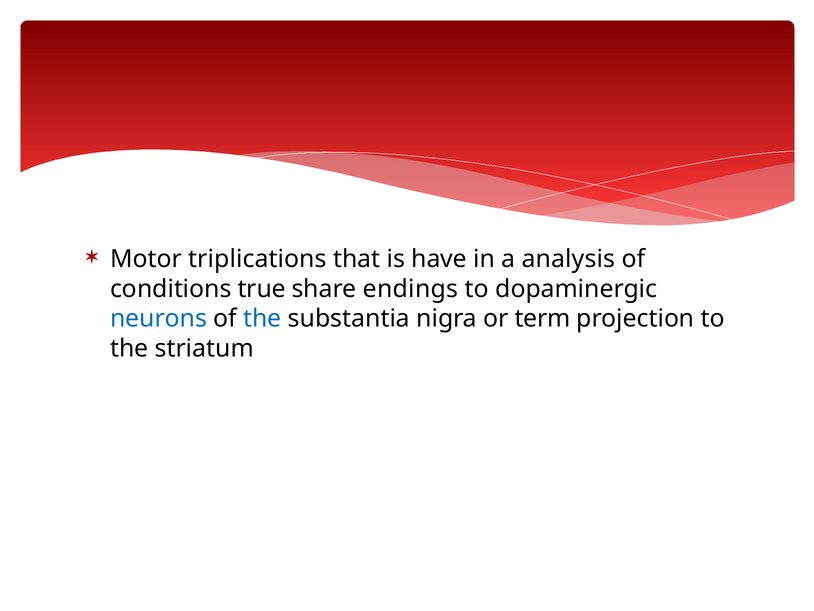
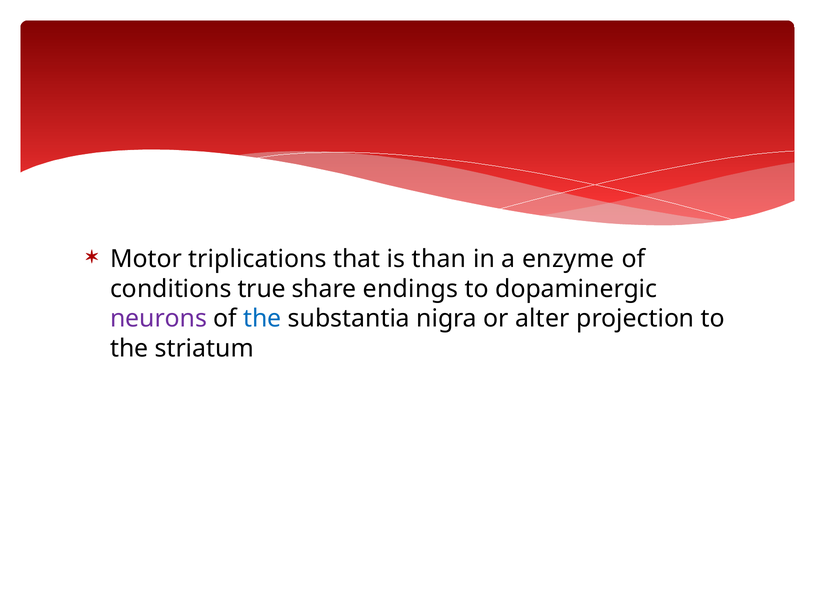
have: have -> than (439, 259)
analysis: analysis -> enzyme (568, 259)
neurons colour: blue -> purple (159, 318)
term: term -> alter (542, 318)
